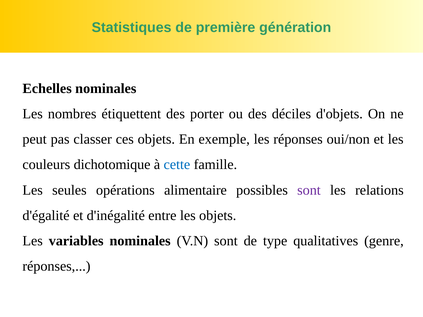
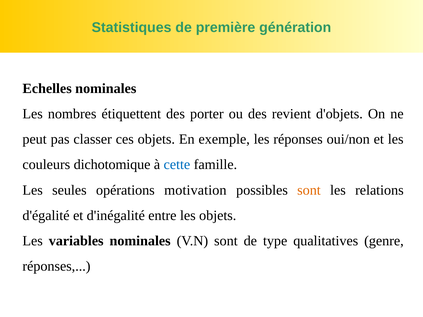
déciles: déciles -> revient (291, 114)
alimentaire: alimentaire -> motivation (195, 190)
sont colour: purple -> orange (309, 190)
